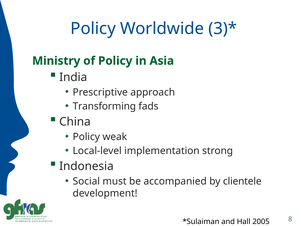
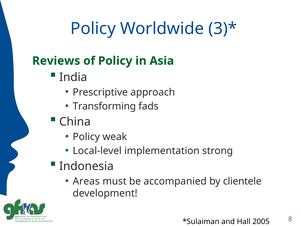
Ministry: Ministry -> Reviews (56, 61)
Social: Social -> Areas (86, 181)
